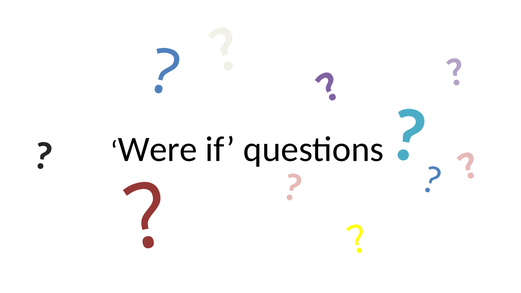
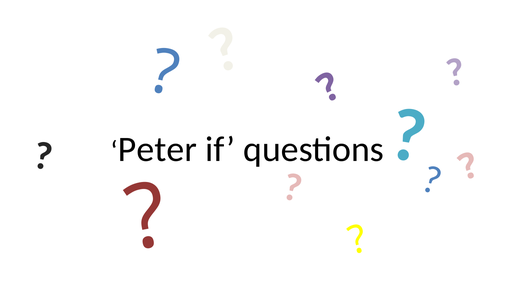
Were: Were -> Peter (157, 149)
